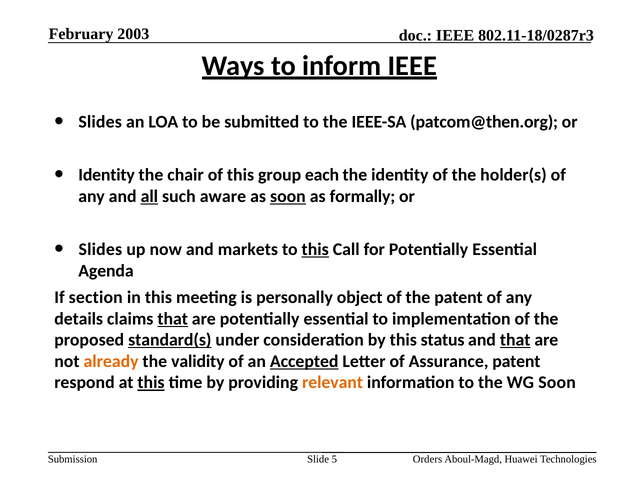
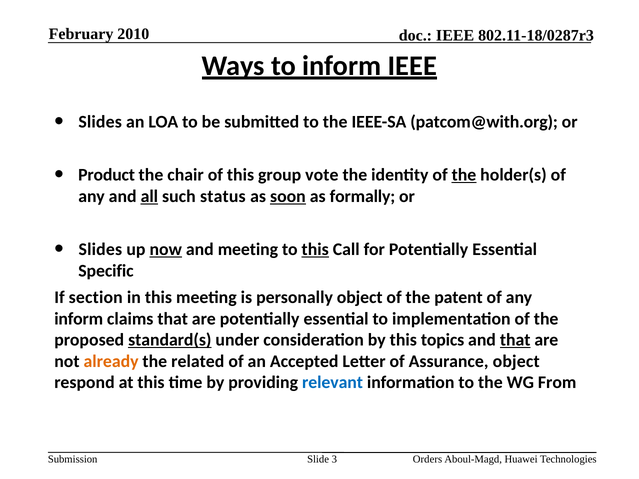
2003: 2003 -> 2010 (133, 34)
patcom@then.org: patcom@then.org -> patcom@with.org (484, 122)
Identity: Identity -> Product (107, 175)
each: each -> vote (322, 175)
the underline: none -> present (464, 175)
aware: aware -> status (223, 196)
now underline: none -> present (166, 250)
and markets: markets -> meeting (248, 250)
Agenda: Agenda -> Specific (106, 271)
details: details -> inform (79, 319)
that underline: present -> none (173, 319)
status: status -> topics (443, 340)
validity: validity -> related (198, 361)
Accepted underline: present -> none (304, 361)
Assurance patent: patent -> object (516, 361)
this underline: present -> none (151, 383)
relevant colour: orange -> blue (333, 383)
WG Soon: Soon -> From (557, 383)
5: 5 -> 3 (334, 460)
